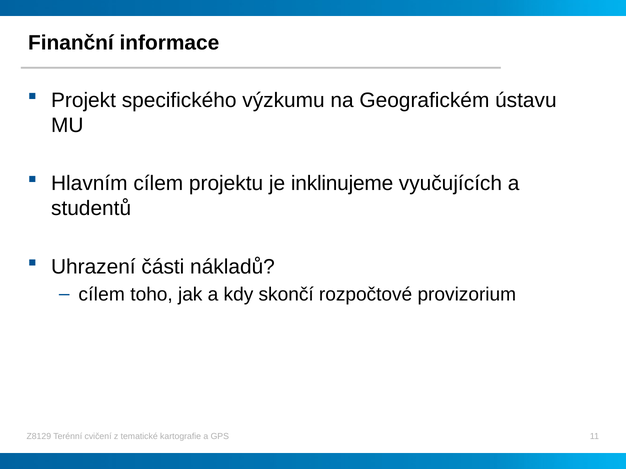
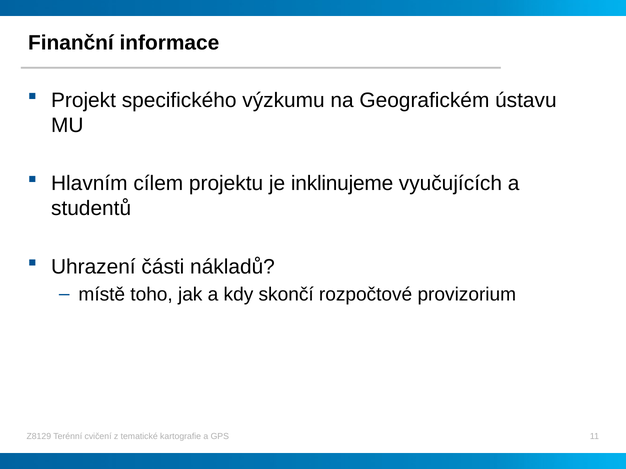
cílem: cílem -> místě (102, 295)
